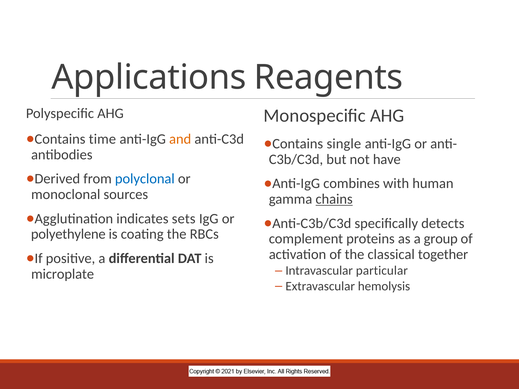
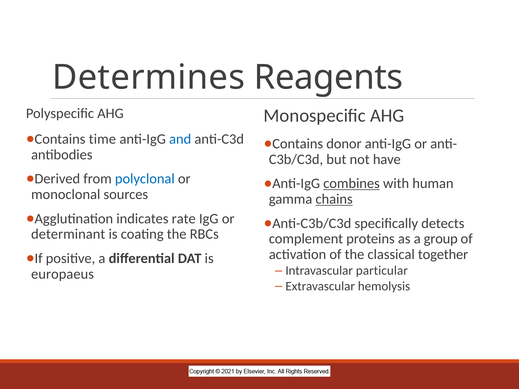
Applications: Applications -> Determines (149, 78)
and colour: orange -> blue (180, 139)
single: single -> donor (344, 144)
combines underline: none -> present (352, 184)
sets: sets -> rate (184, 219)
polyethylene: polyethylene -> determinant (68, 234)
microplate: microplate -> europaeus (63, 274)
